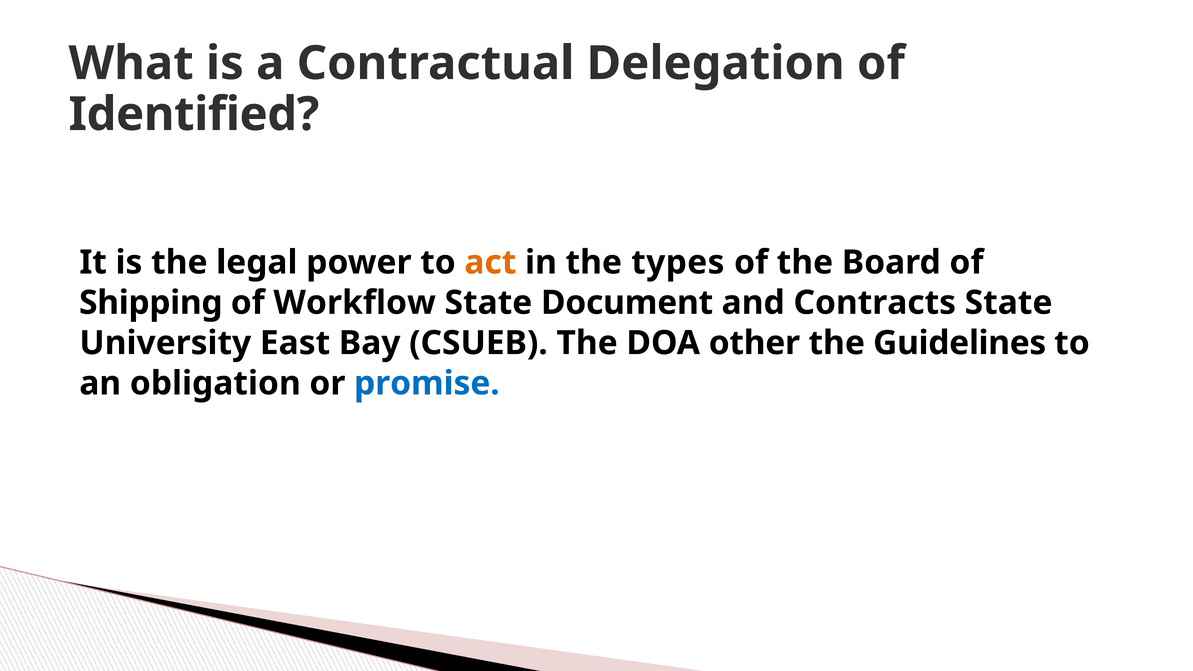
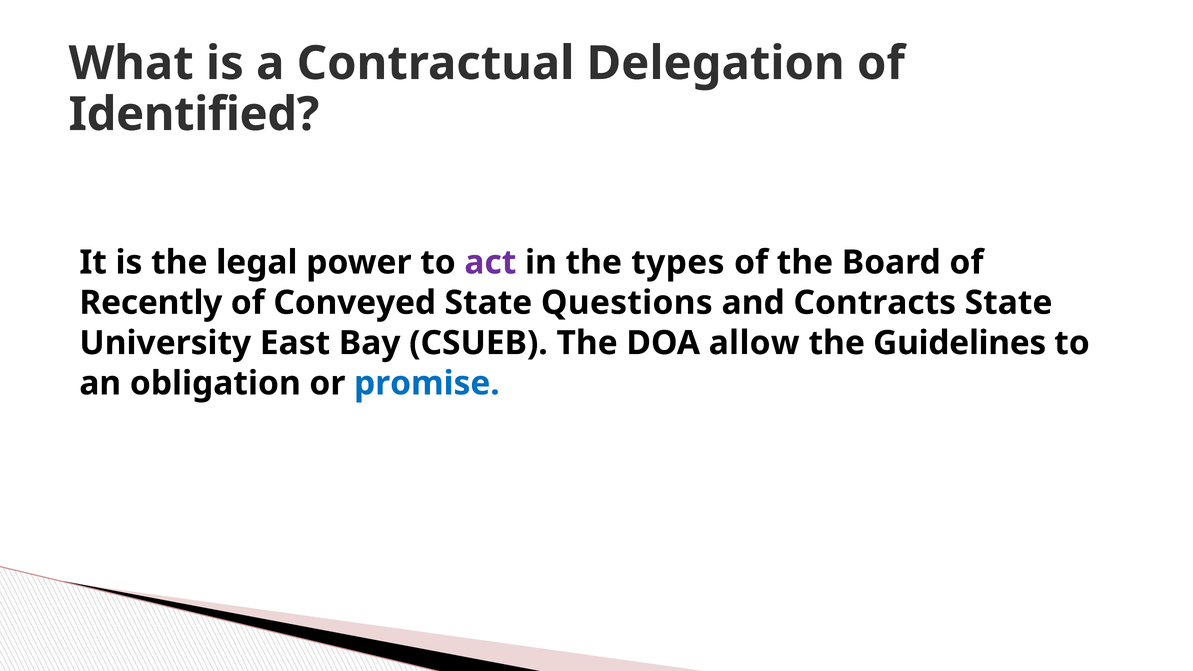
act colour: orange -> purple (490, 262)
Shipping: Shipping -> Recently (151, 303)
Workflow: Workflow -> Conveyed (355, 303)
Document: Document -> Questions (627, 303)
other: other -> allow (754, 343)
